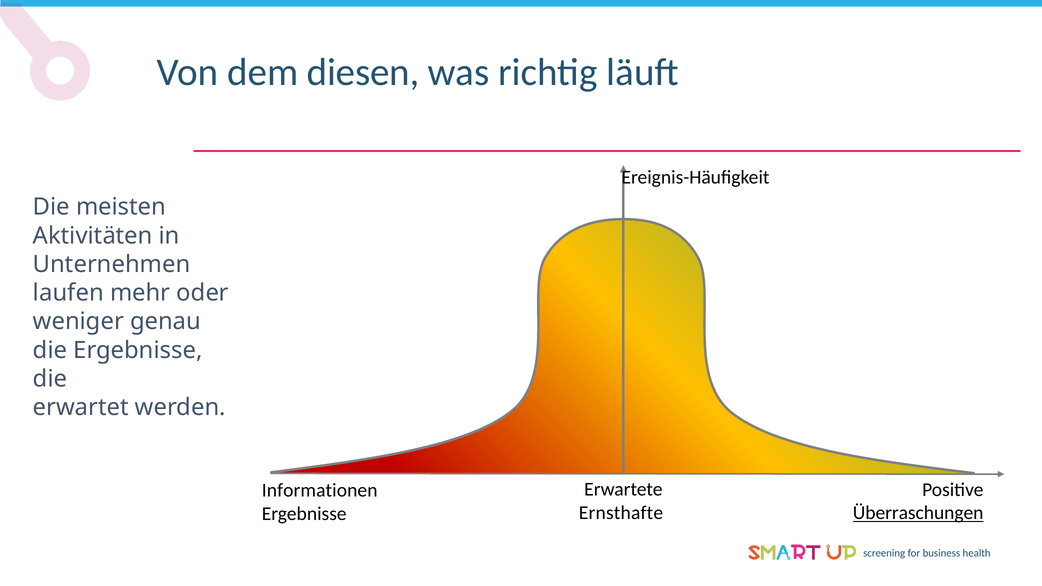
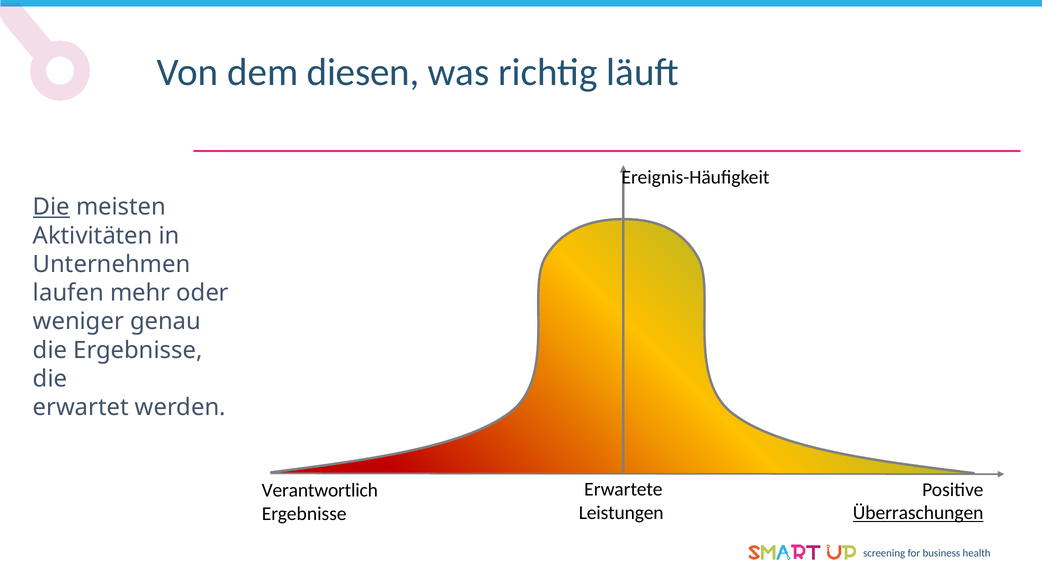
Die underline: none -> present (51, 207)
Informationen: Informationen -> Verantwortlich (320, 490)
Ernsthafte: Ernsthafte -> Leistungen (621, 513)
